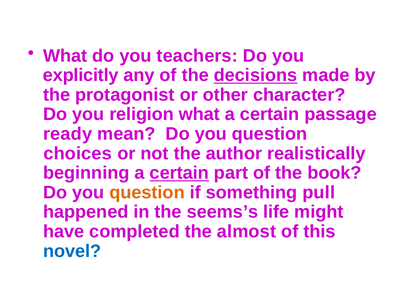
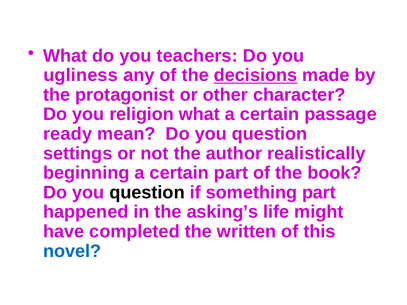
explicitly: explicitly -> ugliness (81, 75)
choices: choices -> settings (78, 154)
certain underline: present -> none (179, 173)
question colour: orange -> black (147, 193)
something pull: pull -> part (319, 193)
seems’s: seems’s -> asking’s (222, 212)
almost: almost -> written (247, 232)
